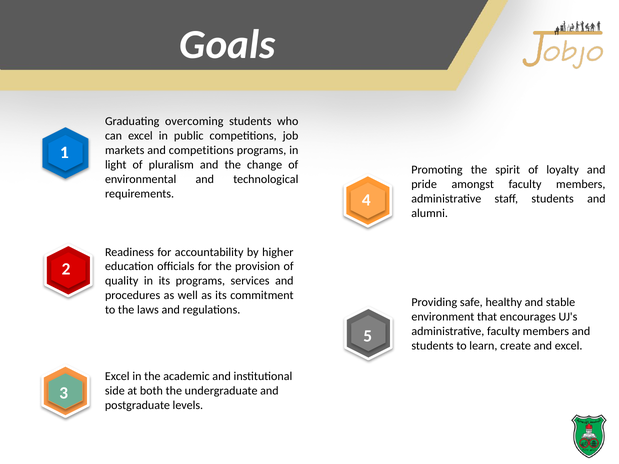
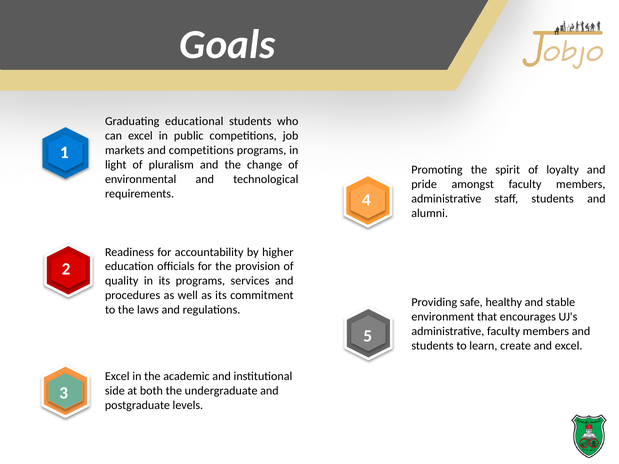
overcoming: overcoming -> educational (194, 121)
